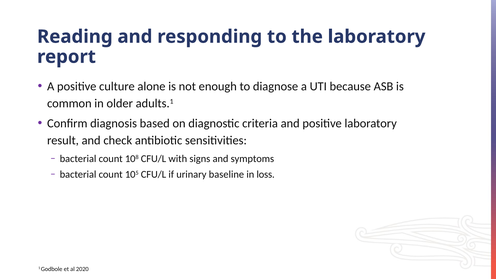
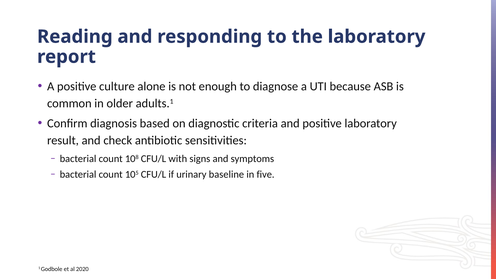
loss: loss -> five (266, 175)
